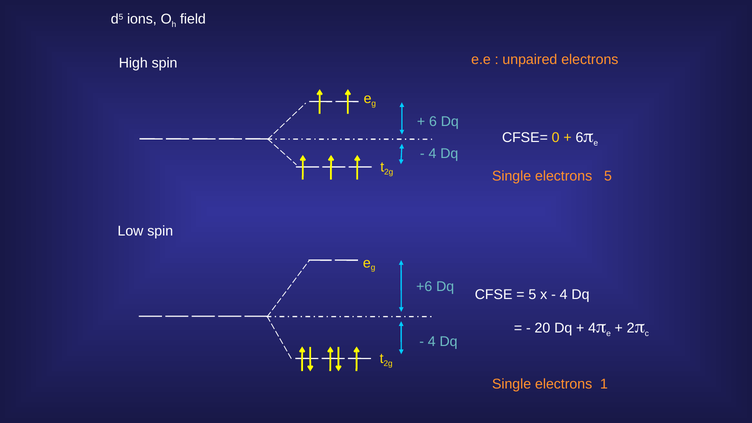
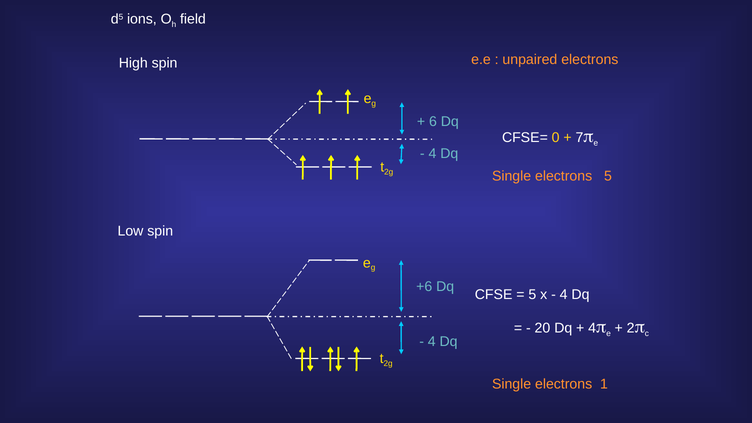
6: 6 -> 7 (579, 138)
